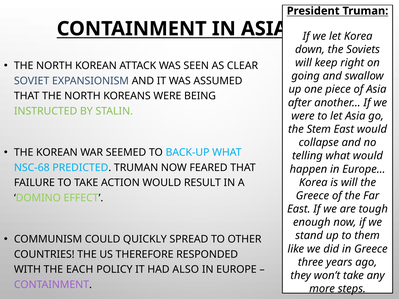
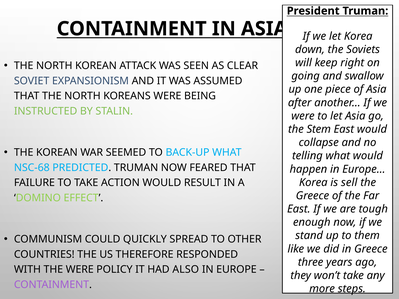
is will: will -> sell (349, 183)
THE EACH: EACH -> WERE (80, 270)
